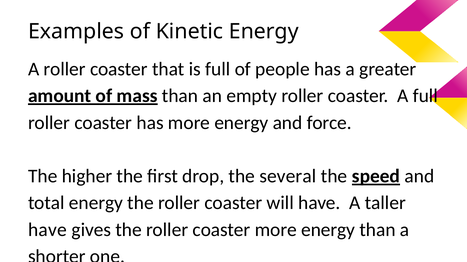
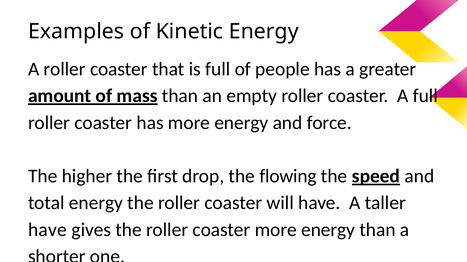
several: several -> flowing (288, 177)
